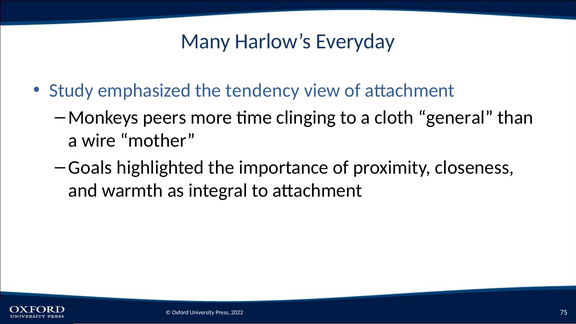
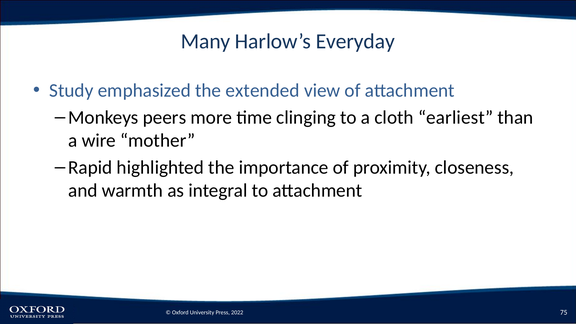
tendency: tendency -> extended (263, 91)
general: general -> earliest (456, 118)
Goals: Goals -> Rapid (90, 168)
